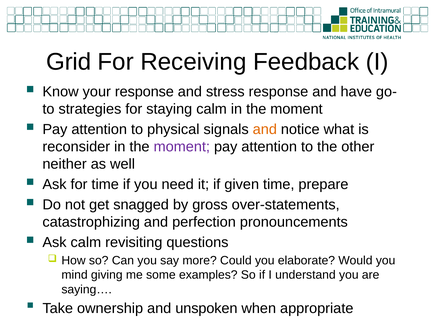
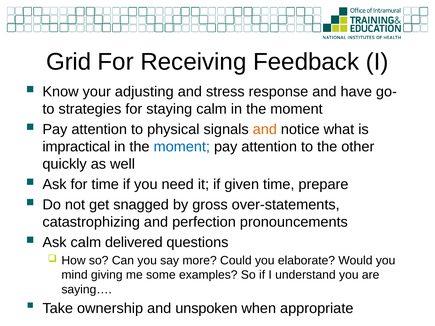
your response: response -> adjusting (144, 92)
reconsider: reconsider -> impractical (76, 147)
moment colour: purple -> blue (182, 147)
neither: neither -> quickly (65, 164)
revisiting: revisiting -> delivered (134, 242)
